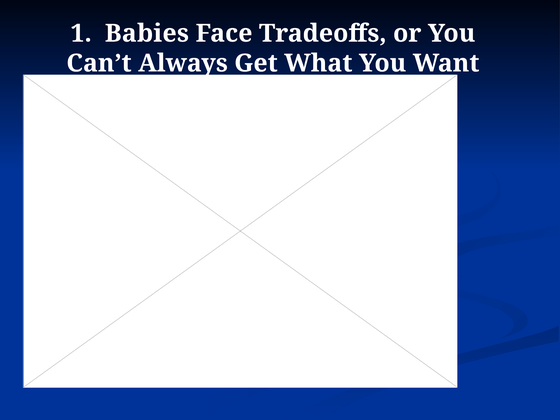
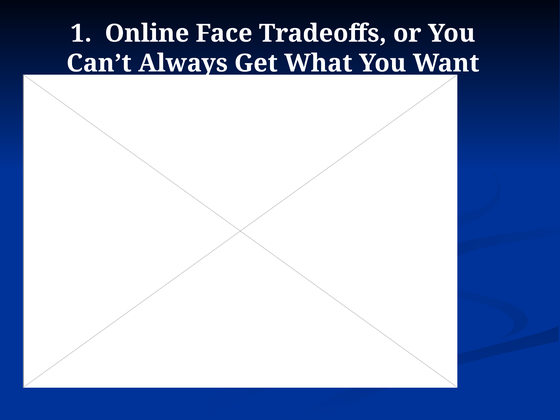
Babies: Babies -> Online (147, 33)
